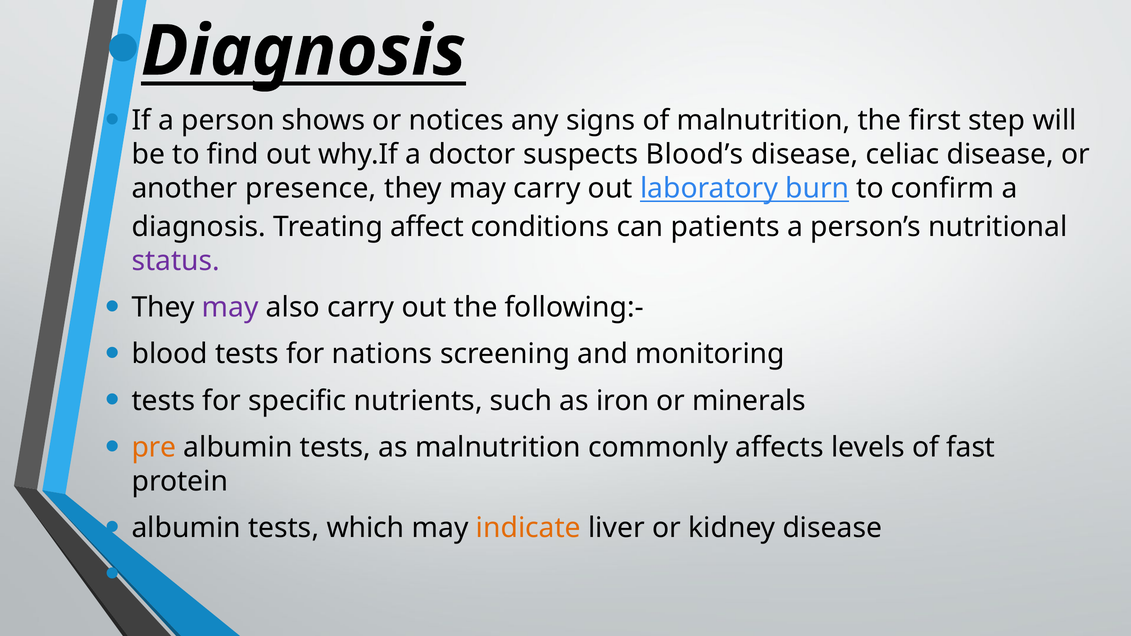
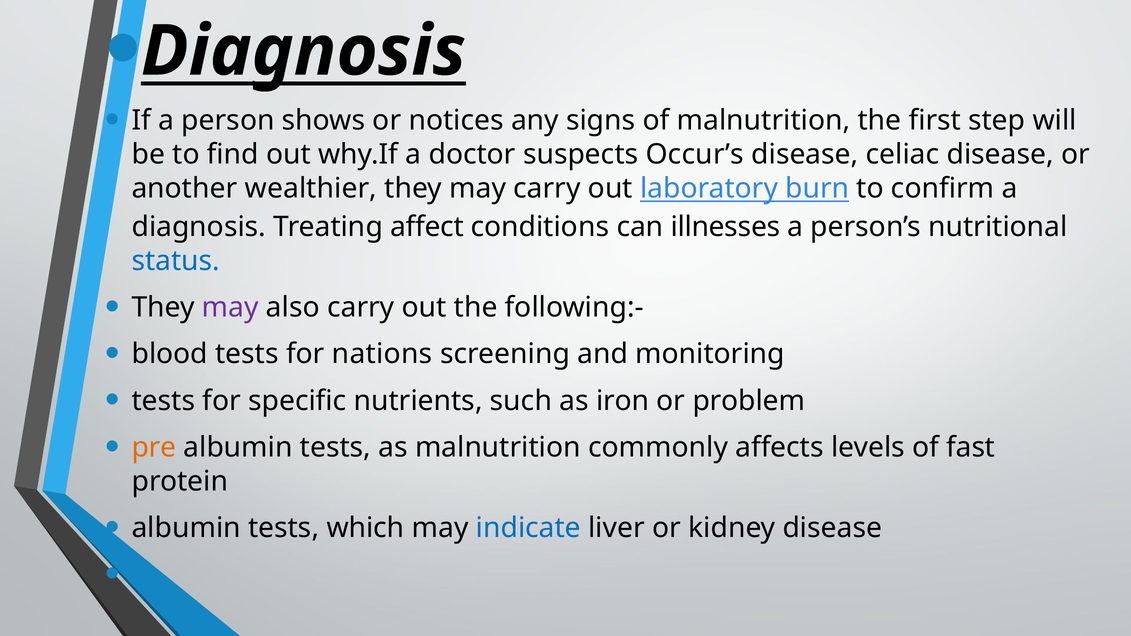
Blood’s: Blood’s -> Occur’s (695, 154)
presence: presence -> wealthier (311, 188)
patients: patients -> illnesses (725, 227)
status colour: purple -> blue (176, 261)
minerals: minerals -> problem (749, 401)
indicate colour: orange -> blue (528, 528)
